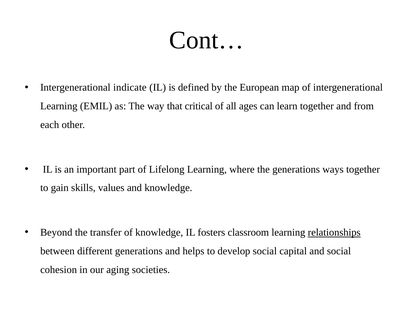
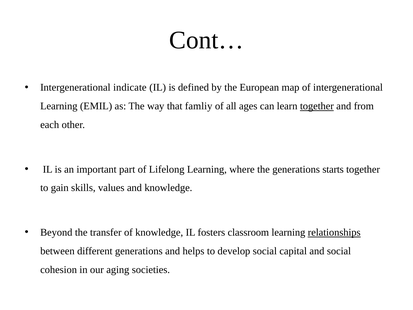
critical: critical -> famliy (199, 106)
together underline: none -> present (317, 106)
ways: ways -> starts (333, 169)
